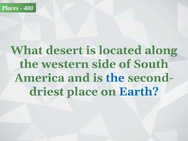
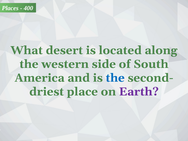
Earth colour: blue -> purple (139, 92)
